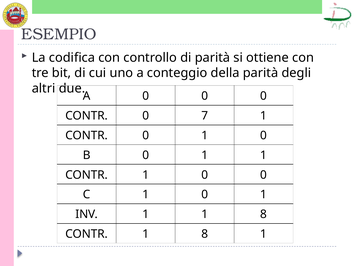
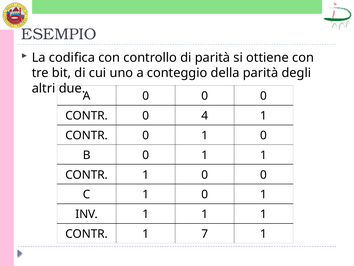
7: 7 -> 4 (205, 116)
1 1 8: 8 -> 1 (264, 214)
CONTR 1 8: 8 -> 7 (205, 234)
